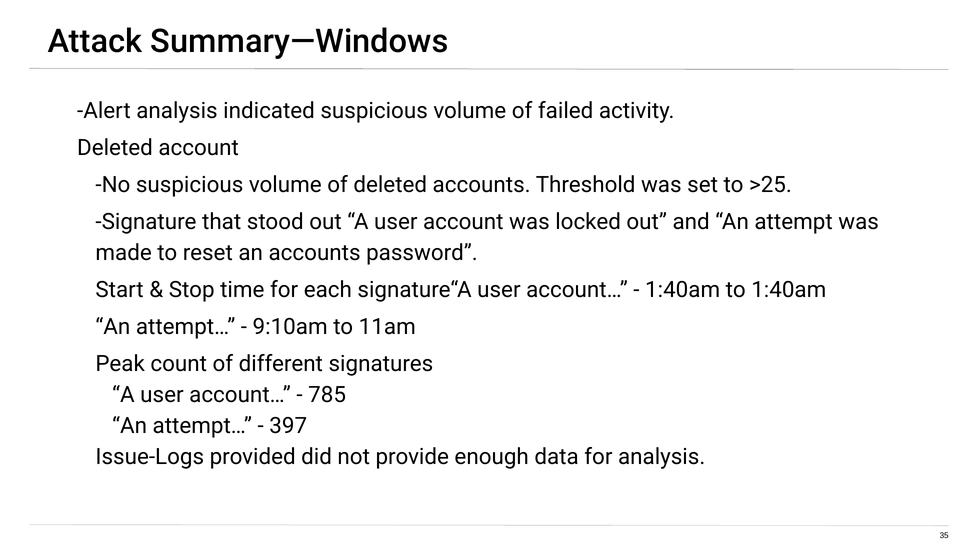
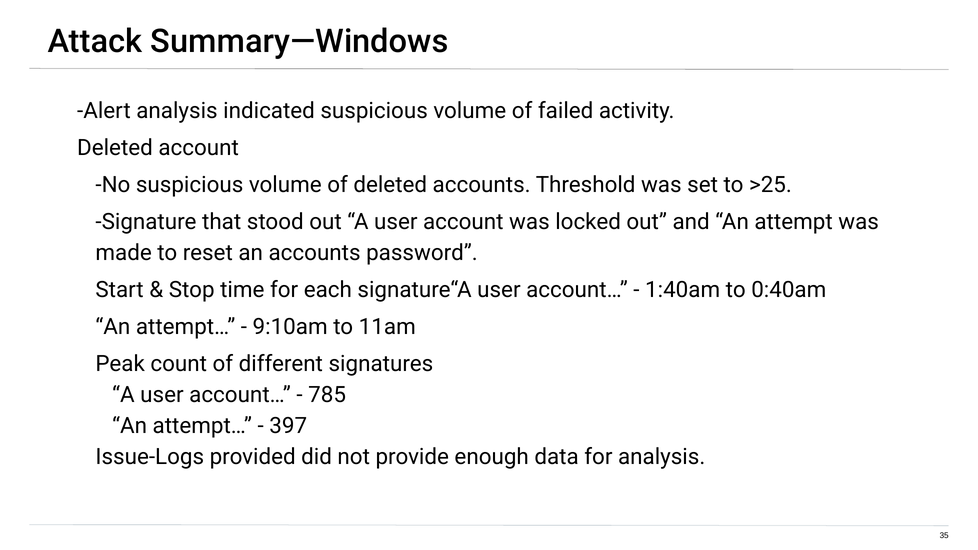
to 1:40am: 1:40am -> 0:40am (789, 290)
